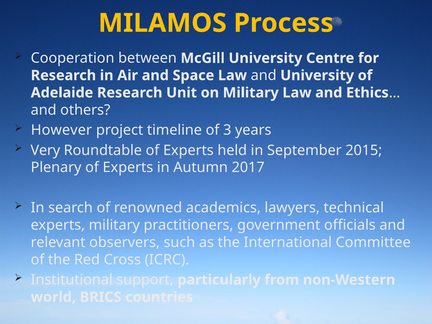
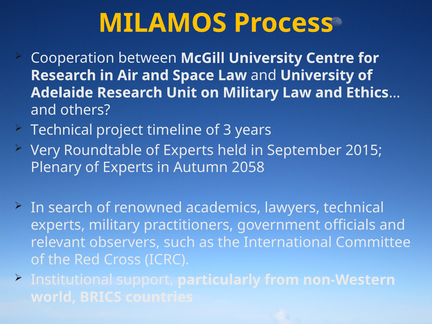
However: However -> Technical (62, 130)
2017: 2017 -> 2058 (248, 168)
